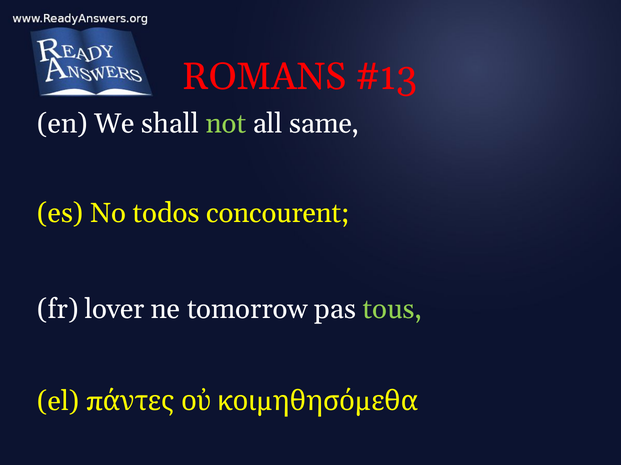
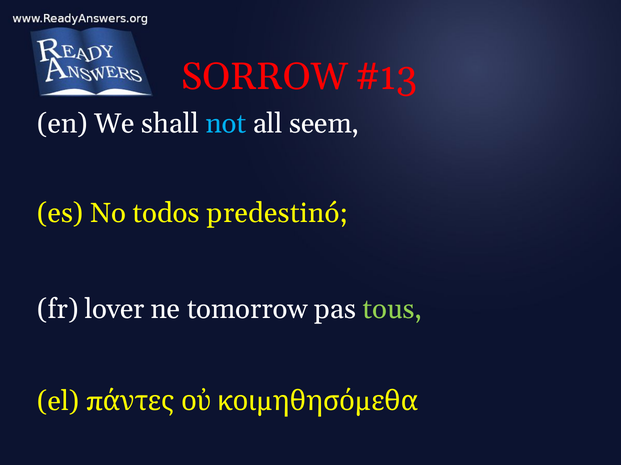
ROMANS: ROMANS -> SORROW (264, 77)
not colour: light green -> light blue (226, 124)
same: same -> seem (324, 124)
concourent: concourent -> predestinó (278, 214)
